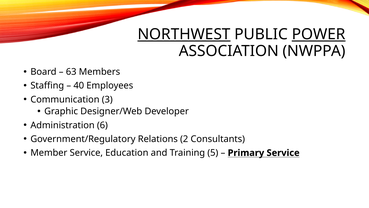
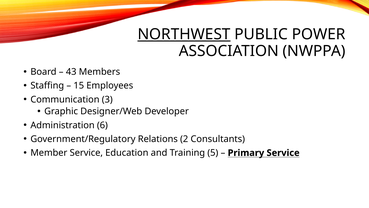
POWER underline: present -> none (319, 34)
63: 63 -> 43 (71, 72)
40: 40 -> 15 (79, 85)
